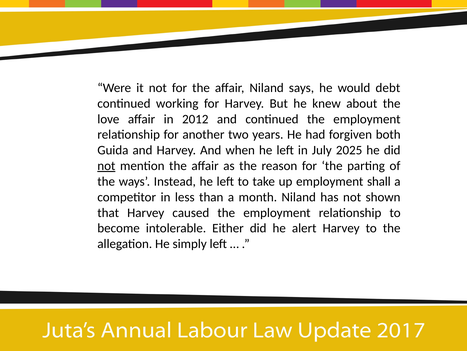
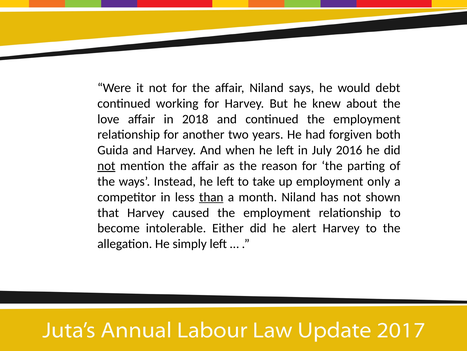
2012: 2012 -> 2018 (195, 119)
2025: 2025 -> 2016 (349, 150)
shall: shall -> only (379, 181)
than underline: none -> present (211, 197)
